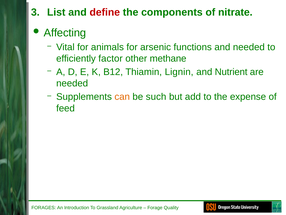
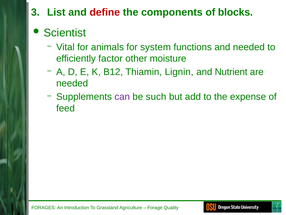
nitrate: nitrate -> blocks (235, 12)
Affecting: Affecting -> Scientist (65, 33)
arsenic: arsenic -> system (156, 47)
methane: methane -> moisture (168, 58)
can colour: orange -> purple (122, 97)
